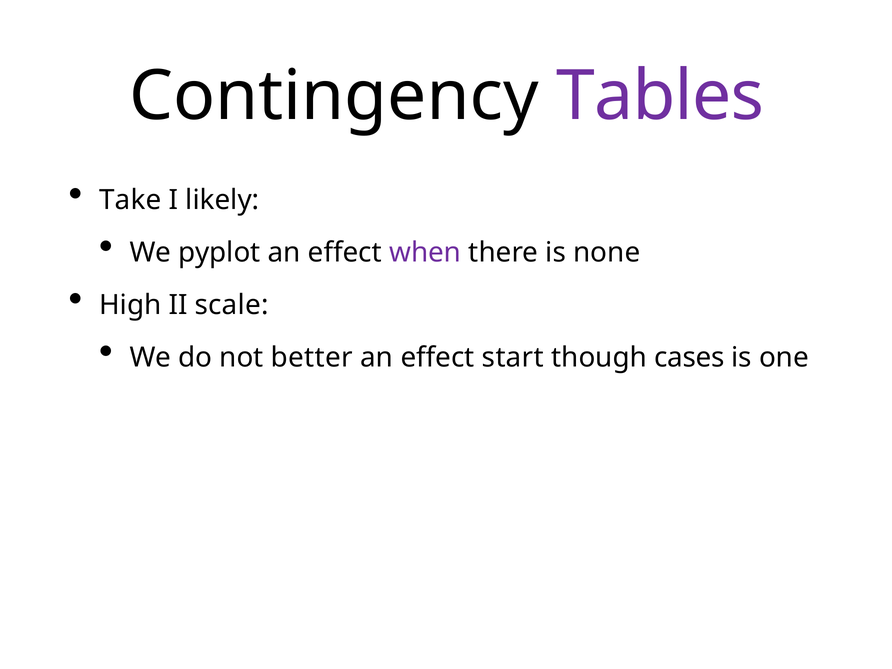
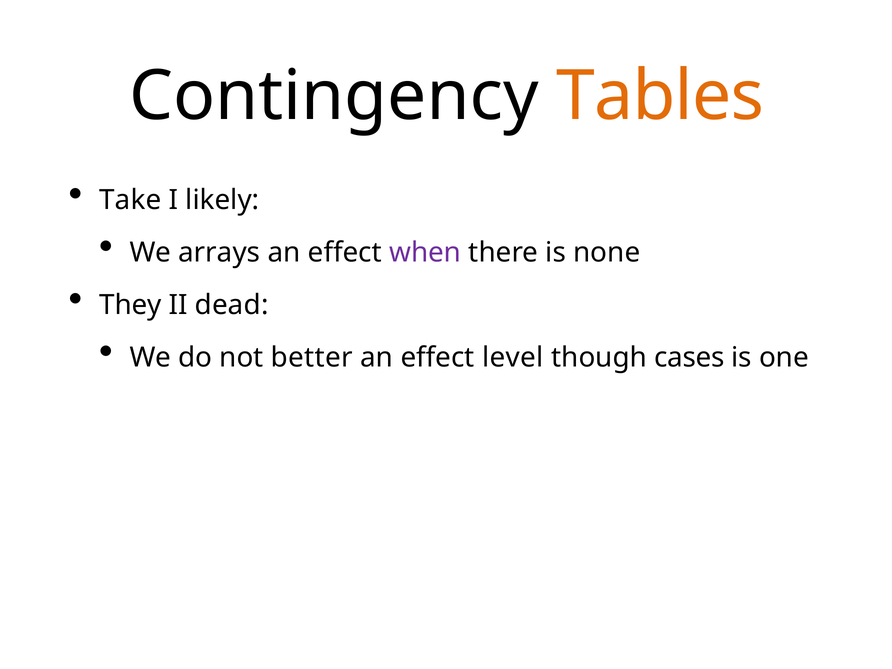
Tables colour: purple -> orange (660, 96)
pyplot: pyplot -> arrays (219, 252)
High: High -> They (130, 305)
scale: scale -> dead (232, 305)
start: start -> level (513, 358)
